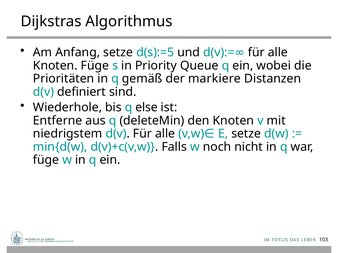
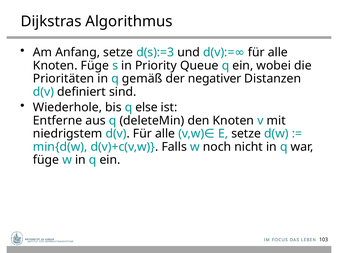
d(s):=5: d(s):=5 -> d(s):=3 (155, 52)
markiere: markiere -> negativer (215, 79)
